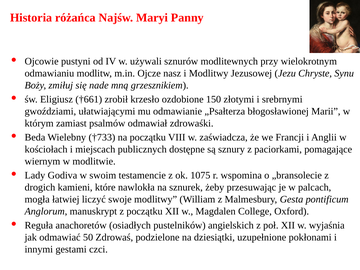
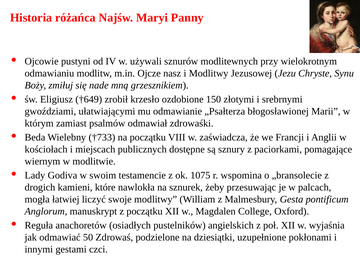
†661: †661 -> †649 (89, 99)
